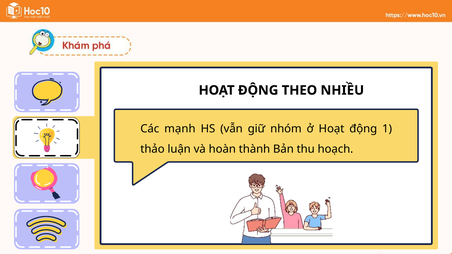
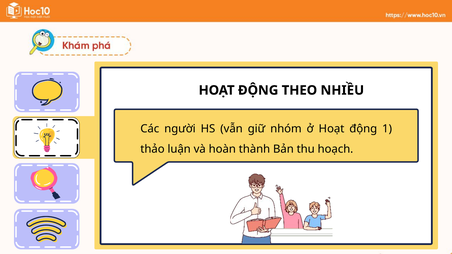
mạnh: mạnh -> người (180, 129)
